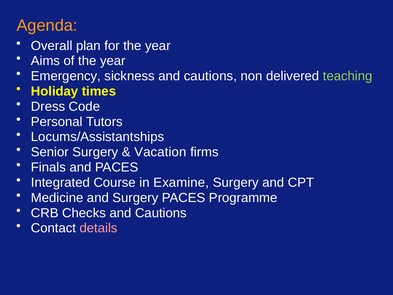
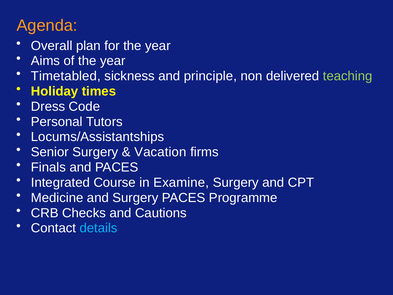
Emergency: Emergency -> Timetabled (66, 76)
sickness and cautions: cautions -> principle (210, 76)
details colour: pink -> light blue (99, 228)
